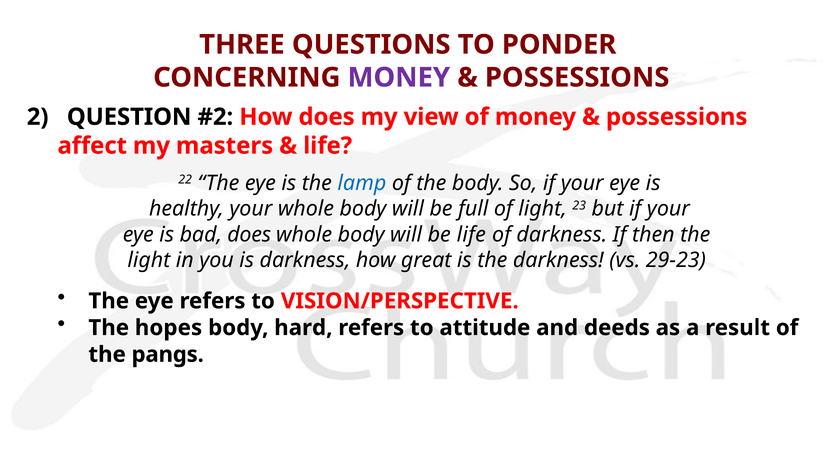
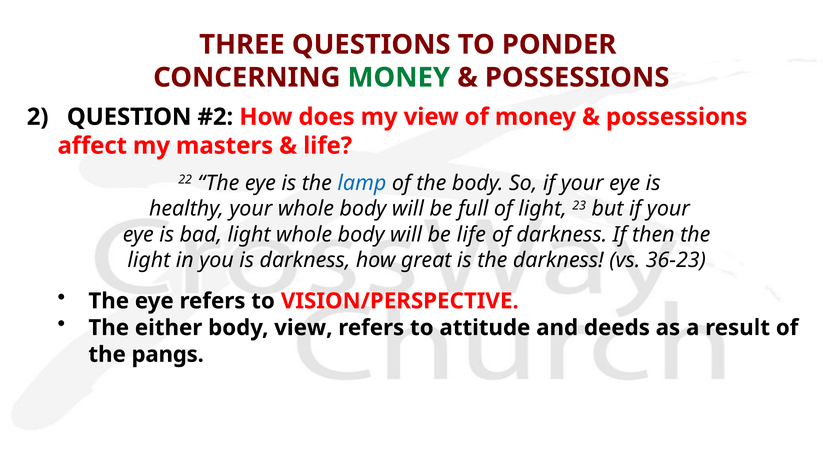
MONEY colour: purple -> green (399, 78)
bad does: does -> light (249, 235)
29-23: 29-23 -> 36-23 (676, 260)
hopes: hopes -> either (169, 328)
body hard: hard -> view (303, 328)
